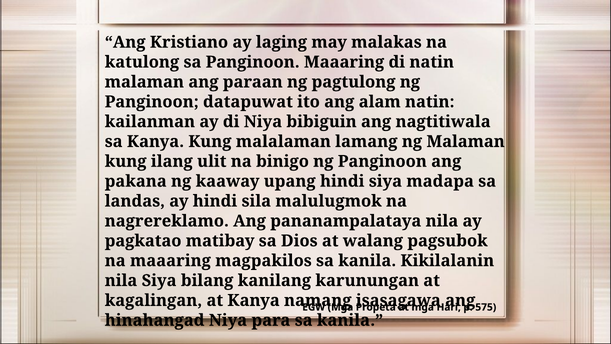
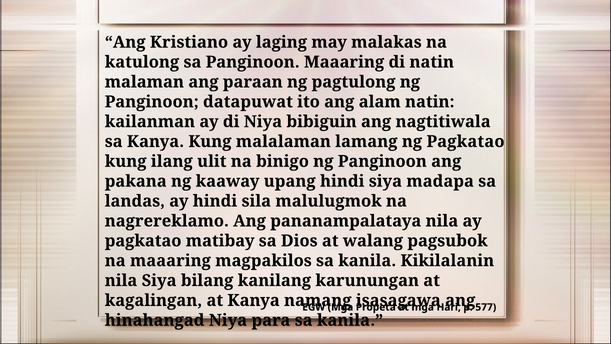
ng Malaman: Malaman -> Pagkatao (466, 141)
575: 575 -> 577 (486, 307)
